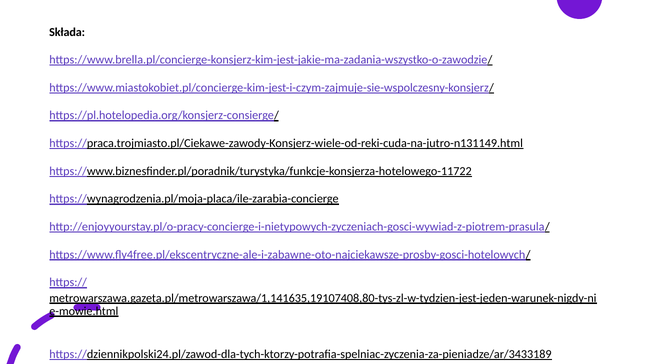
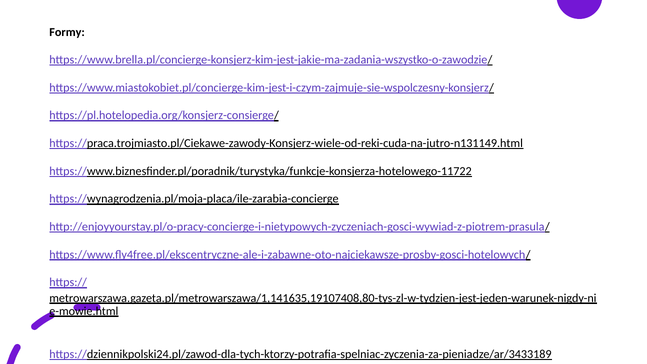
Składa: Składa -> Formy (67, 32)
